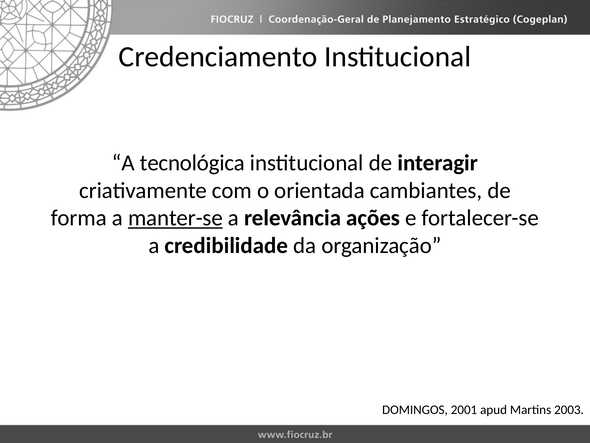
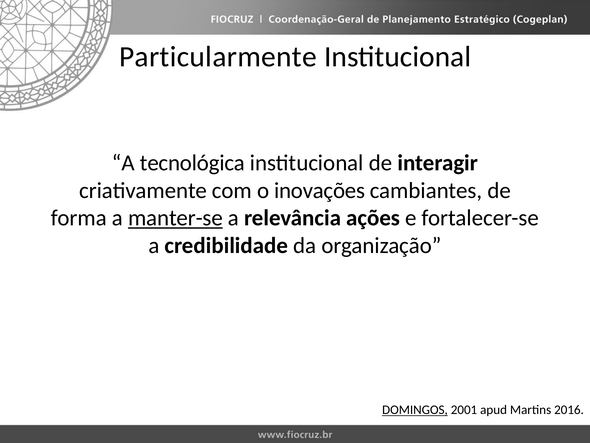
Credenciamento: Credenciamento -> Particularmente (218, 57)
orientada: orientada -> inovações (320, 190)
DOMINGOS underline: none -> present (415, 409)
2003: 2003 -> 2016 (569, 409)
